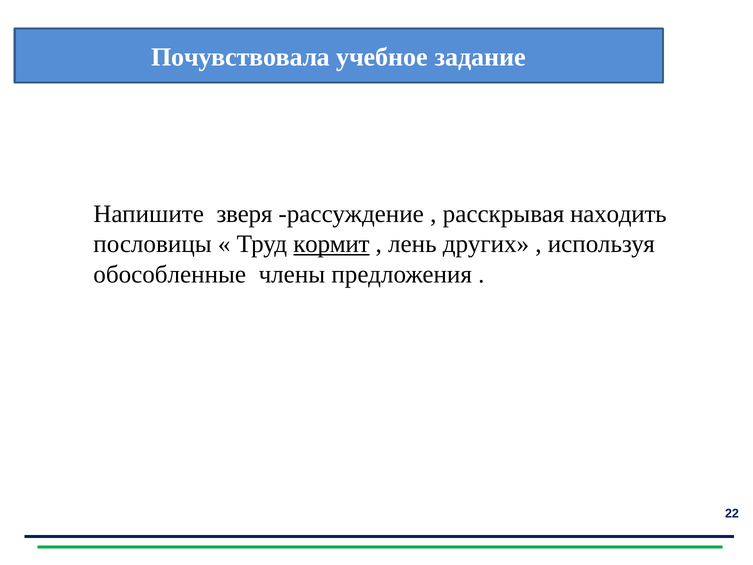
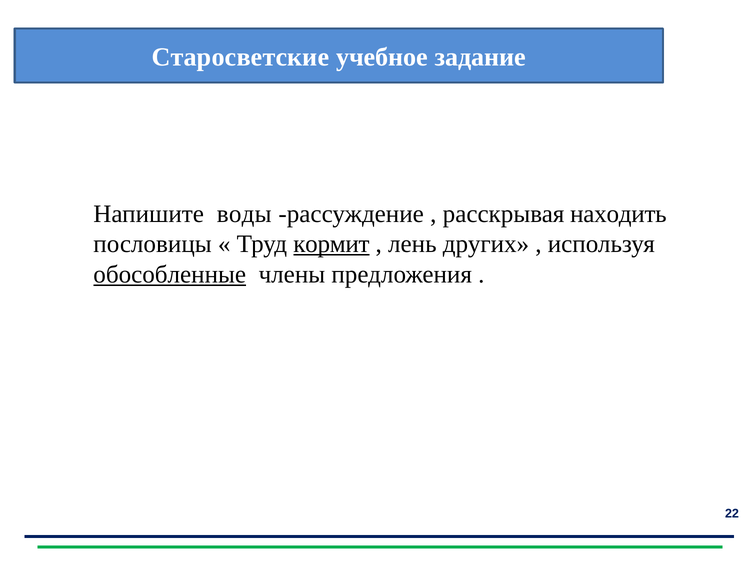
Почувствовала: Почувствовала -> Старосветские (240, 57)
зверя: зверя -> воды (244, 214)
обособленные underline: none -> present (170, 274)
